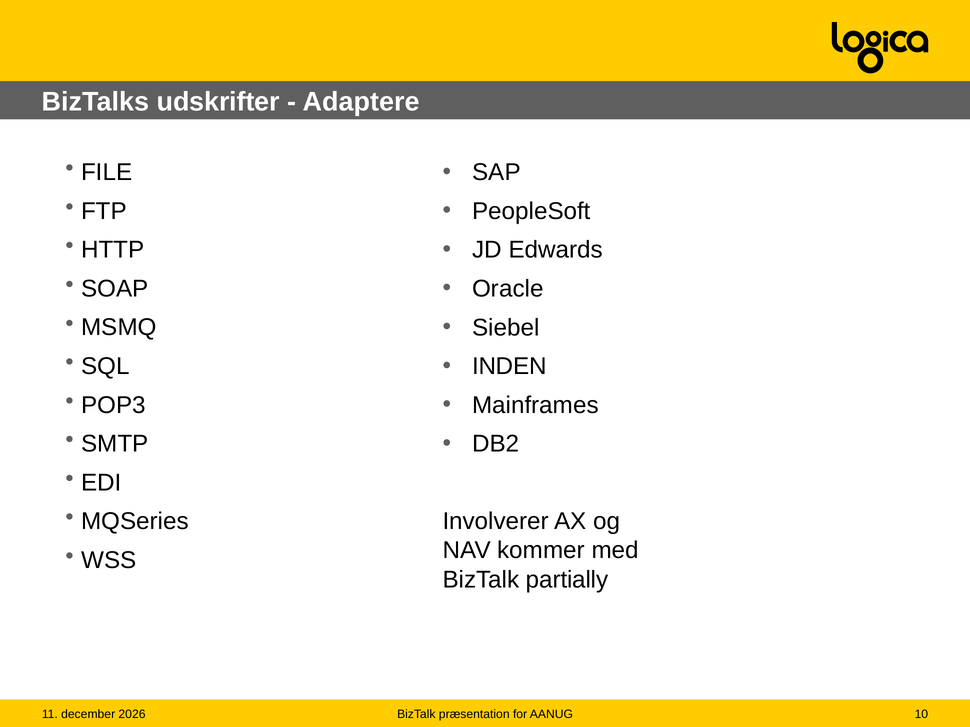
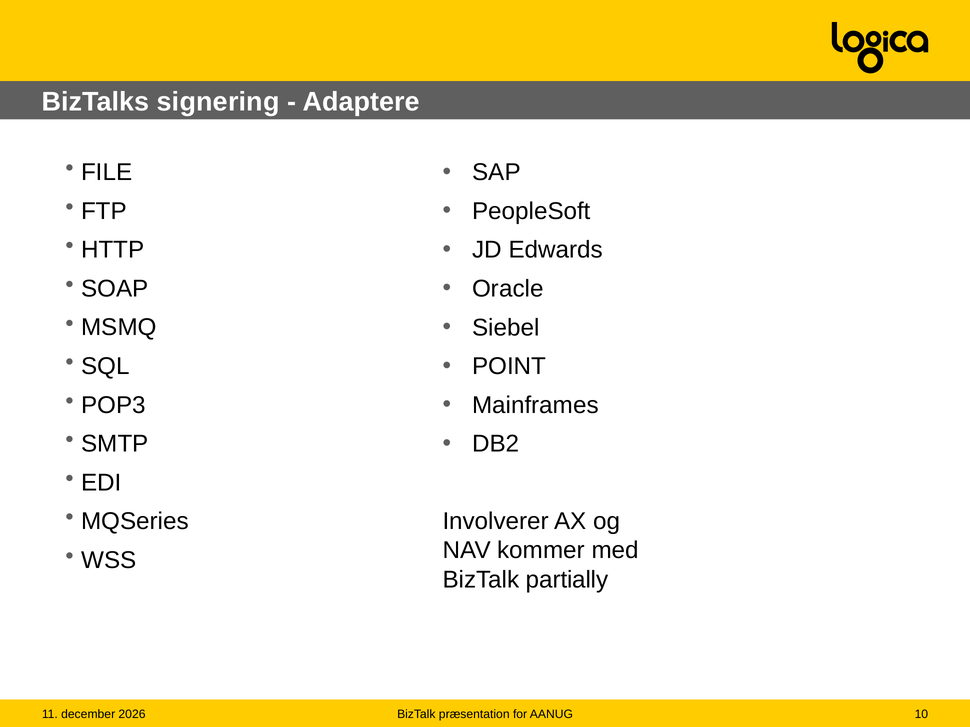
udskrifter: udskrifter -> signering (218, 102)
INDEN: INDEN -> POINT (509, 367)
